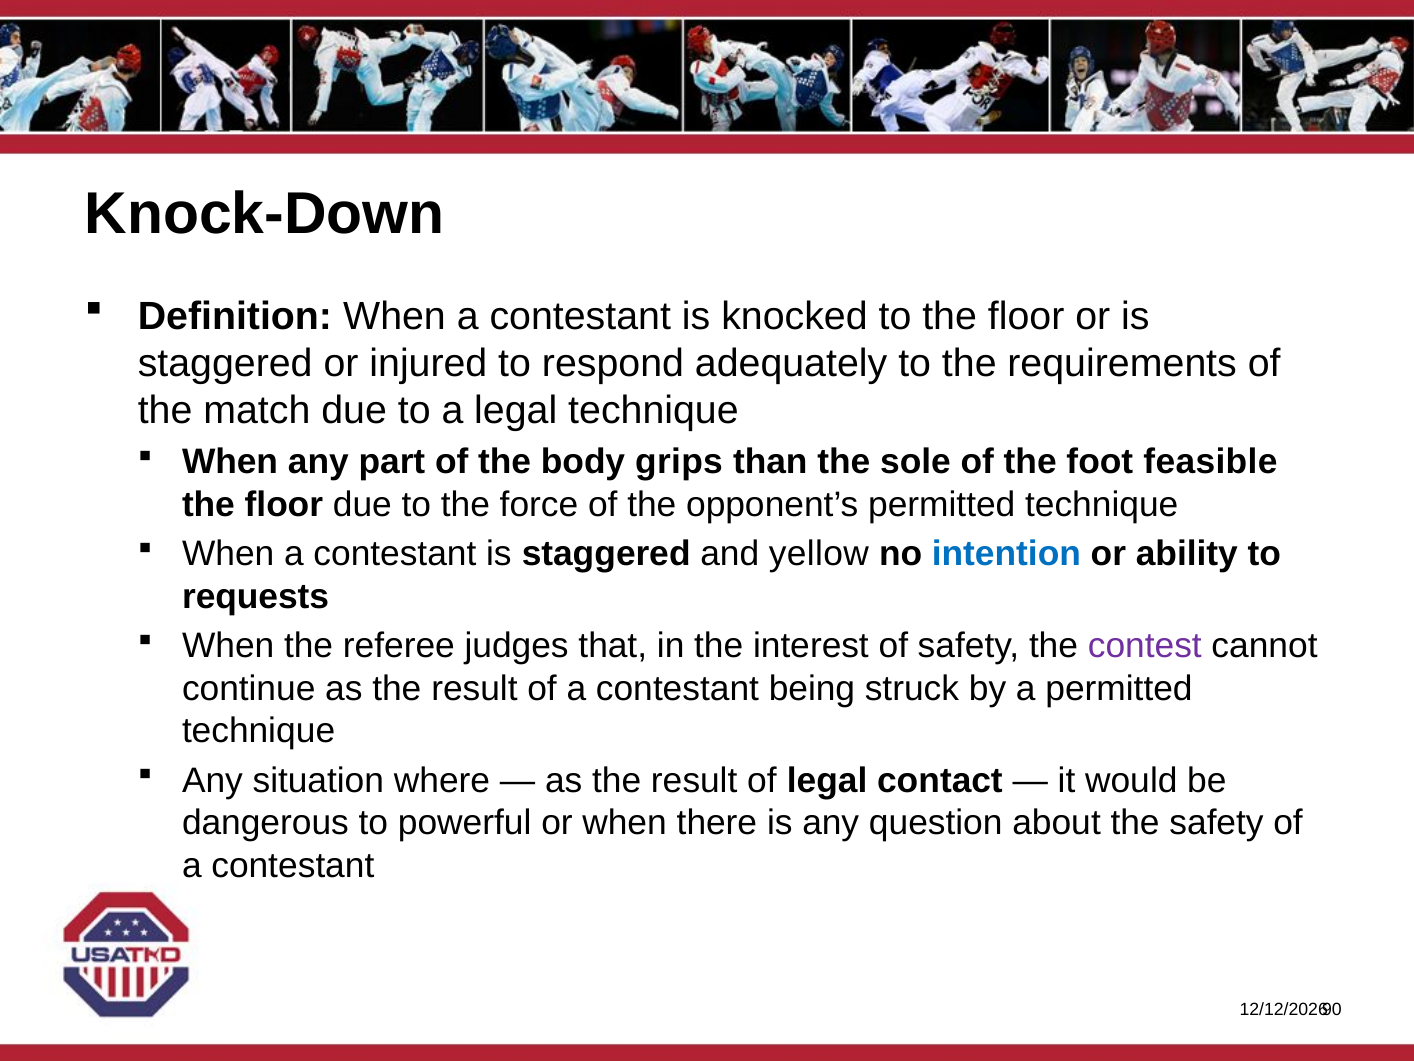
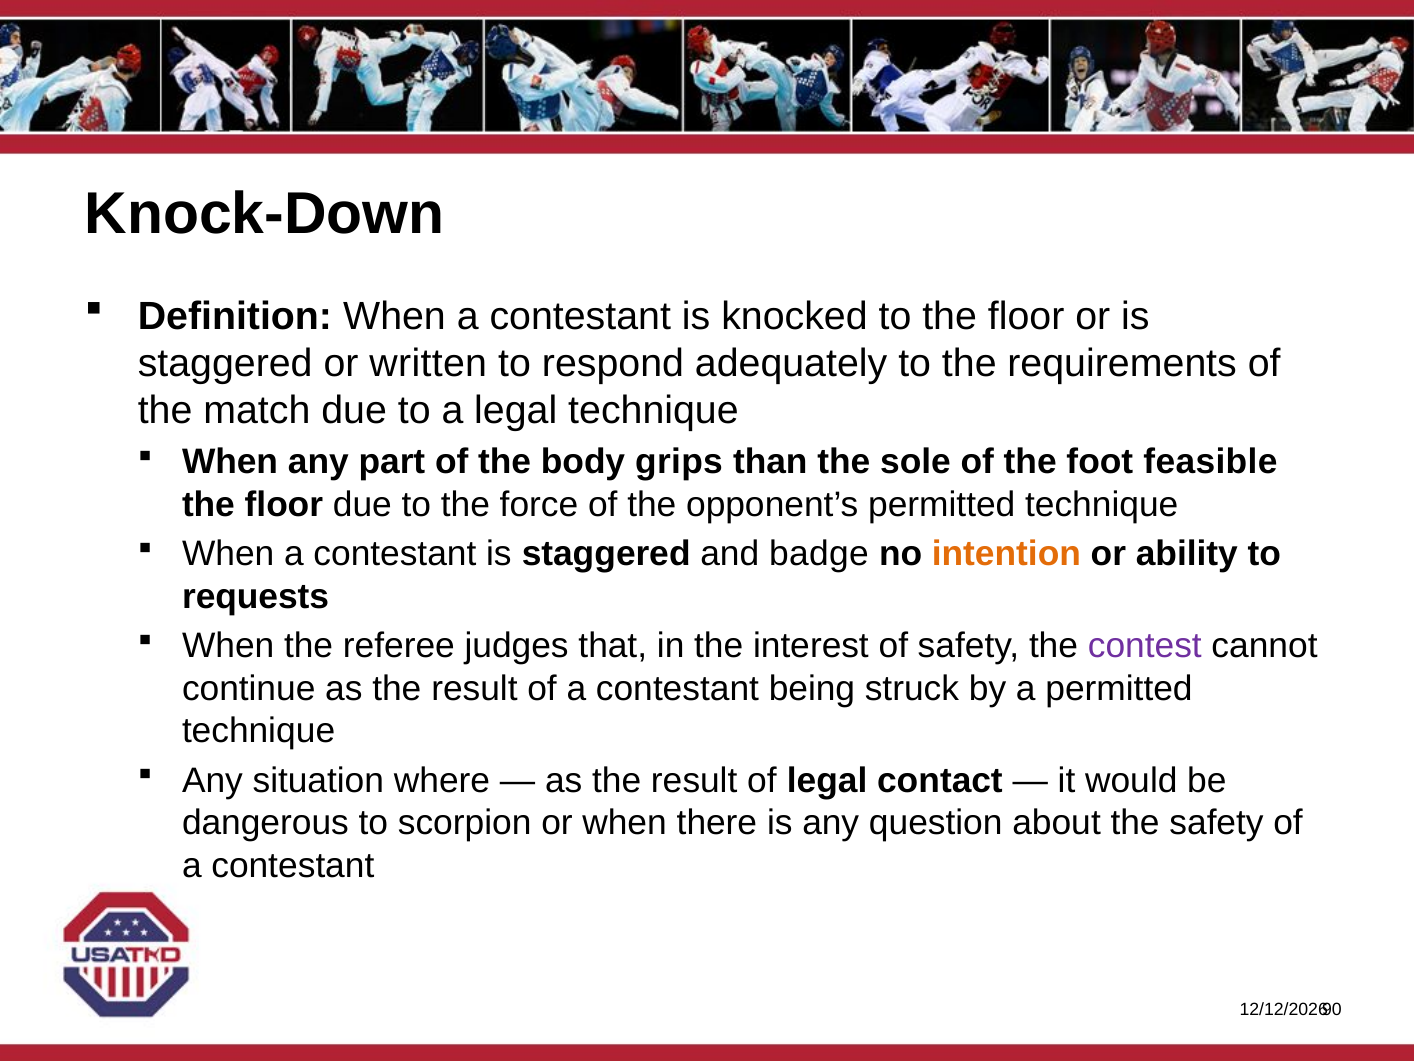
injured: injured -> written (428, 363)
yellow: yellow -> badge (819, 554)
intention colour: blue -> orange (1006, 554)
powerful: powerful -> scorpion (465, 823)
